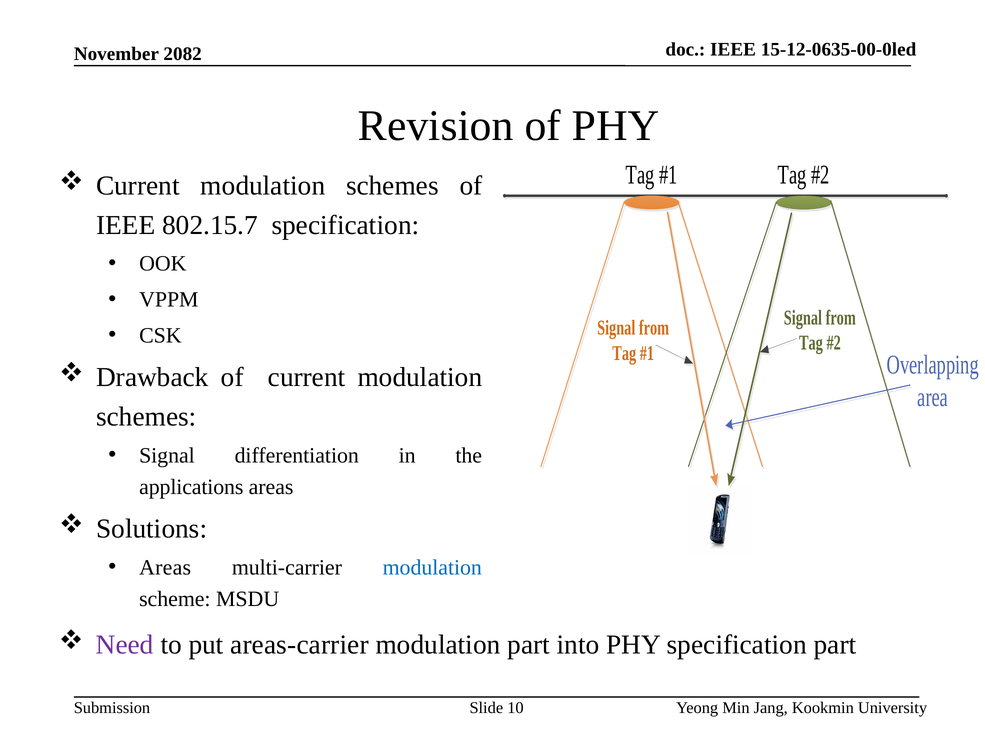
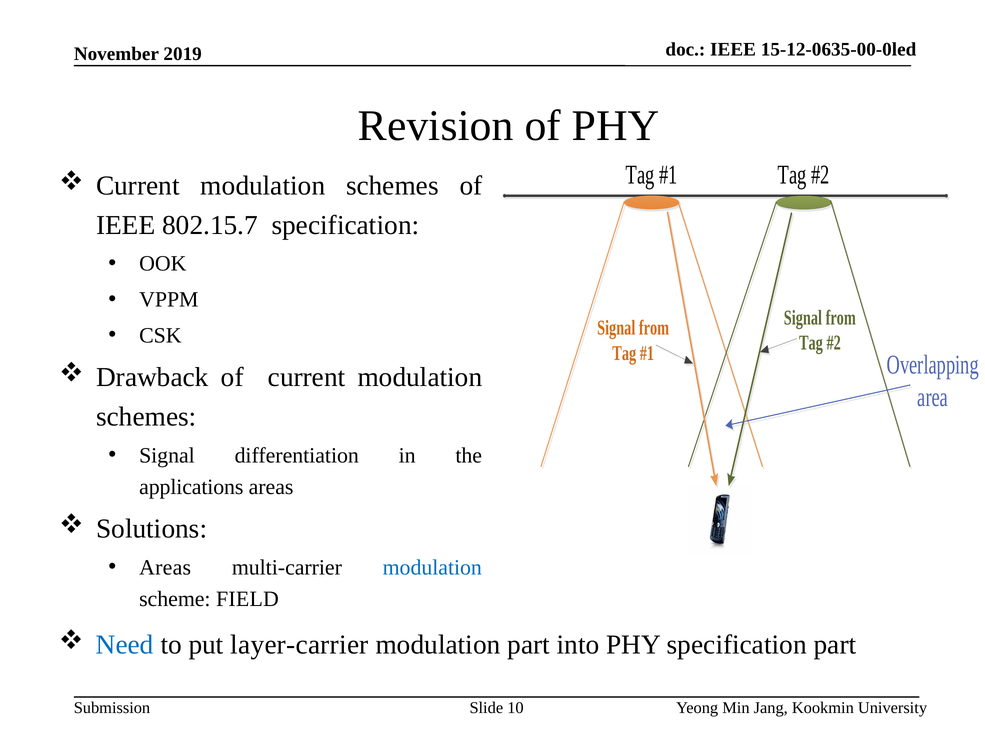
2082: 2082 -> 2019 (183, 54)
MSDU: MSDU -> FIELD (248, 600)
Need colour: purple -> blue (125, 645)
areas-carrier: areas-carrier -> layer-carrier (299, 645)
